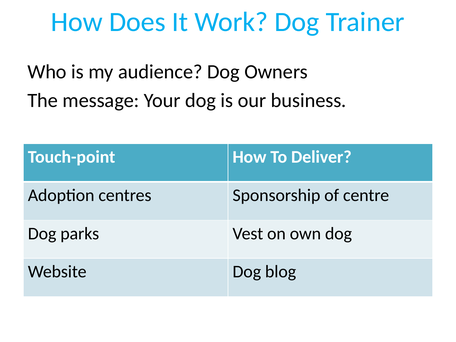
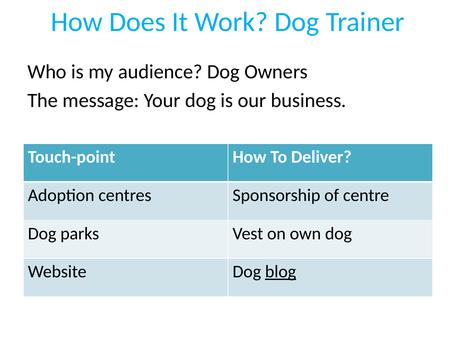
blog underline: none -> present (281, 272)
